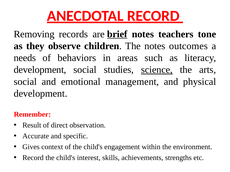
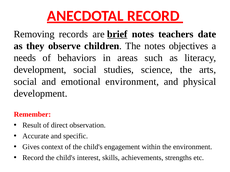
tone: tone -> date (207, 34)
outcomes: outcomes -> objectives (189, 46)
science underline: present -> none (157, 70)
emotional management: management -> environment (132, 82)
